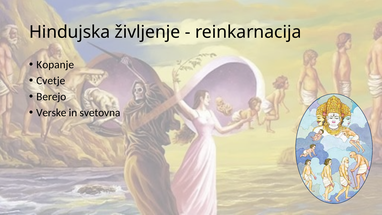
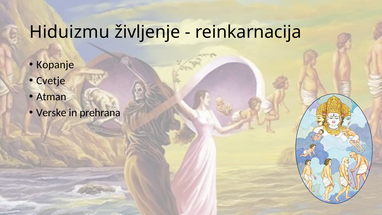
Hindujska: Hindujska -> Hiduizmu (69, 32)
Berejo: Berejo -> Atman (51, 97)
svetovna: svetovna -> prehrana (100, 113)
